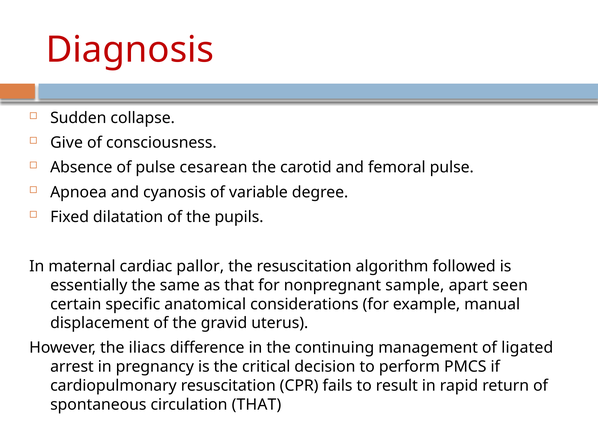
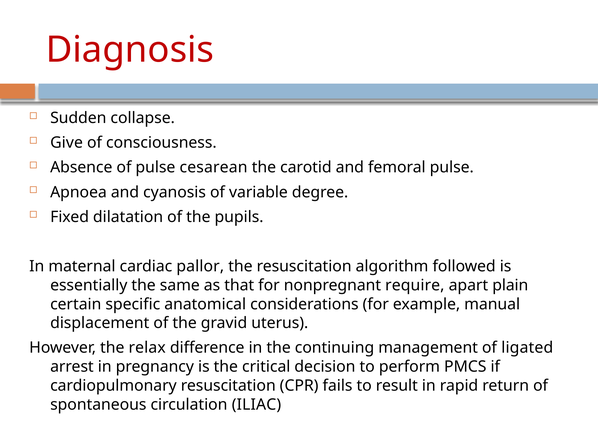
sample: sample -> require (415, 286)
seen: seen -> plain (510, 286)
iliacs: iliacs -> relax (147, 348)
circulation THAT: THAT -> ILIAC (256, 405)
